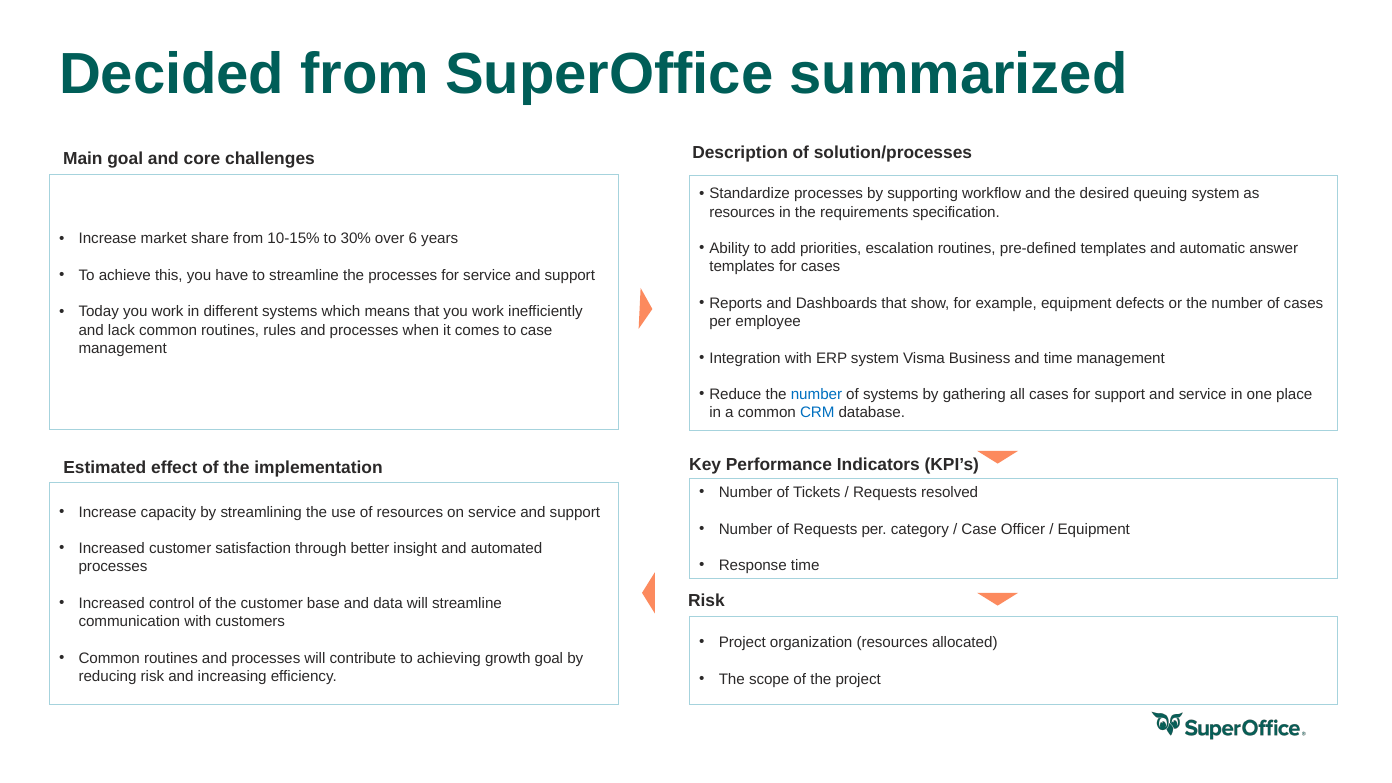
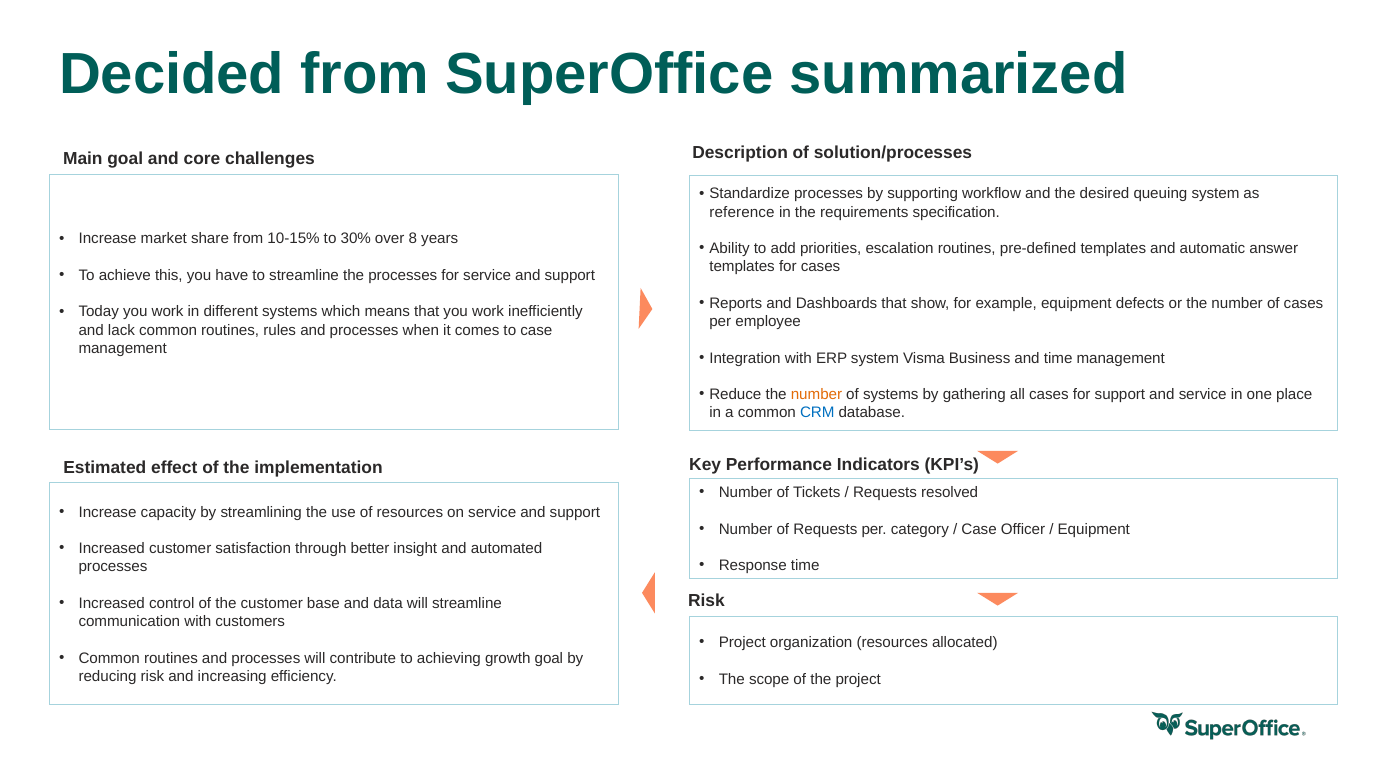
resources: resources -> reference (742, 212)
6: 6 -> 8 (413, 239)
number colour: blue -> orange (816, 395)
